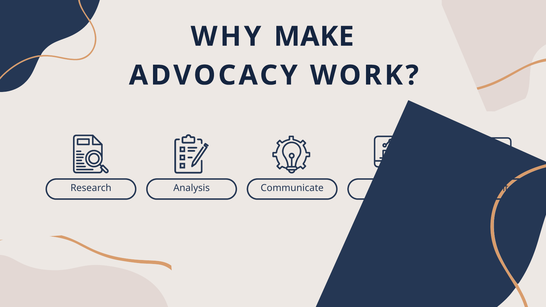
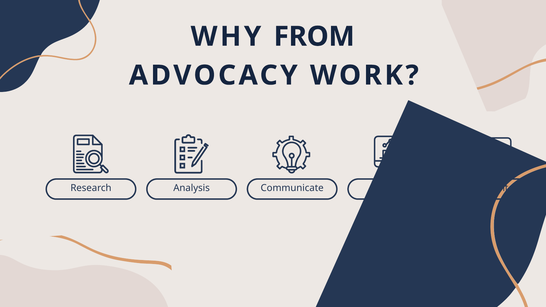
MAKE: MAKE -> FROM (314, 37)
